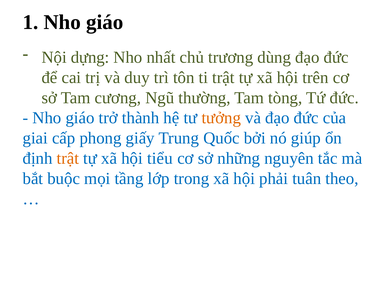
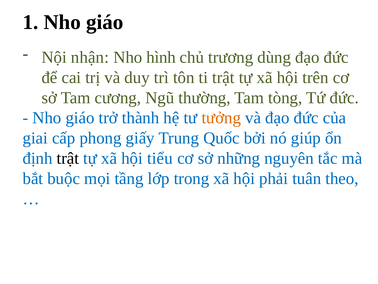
dựng: dựng -> nhận (90, 57)
nhất: nhất -> hình (161, 57)
trật colour: orange -> black (68, 158)
